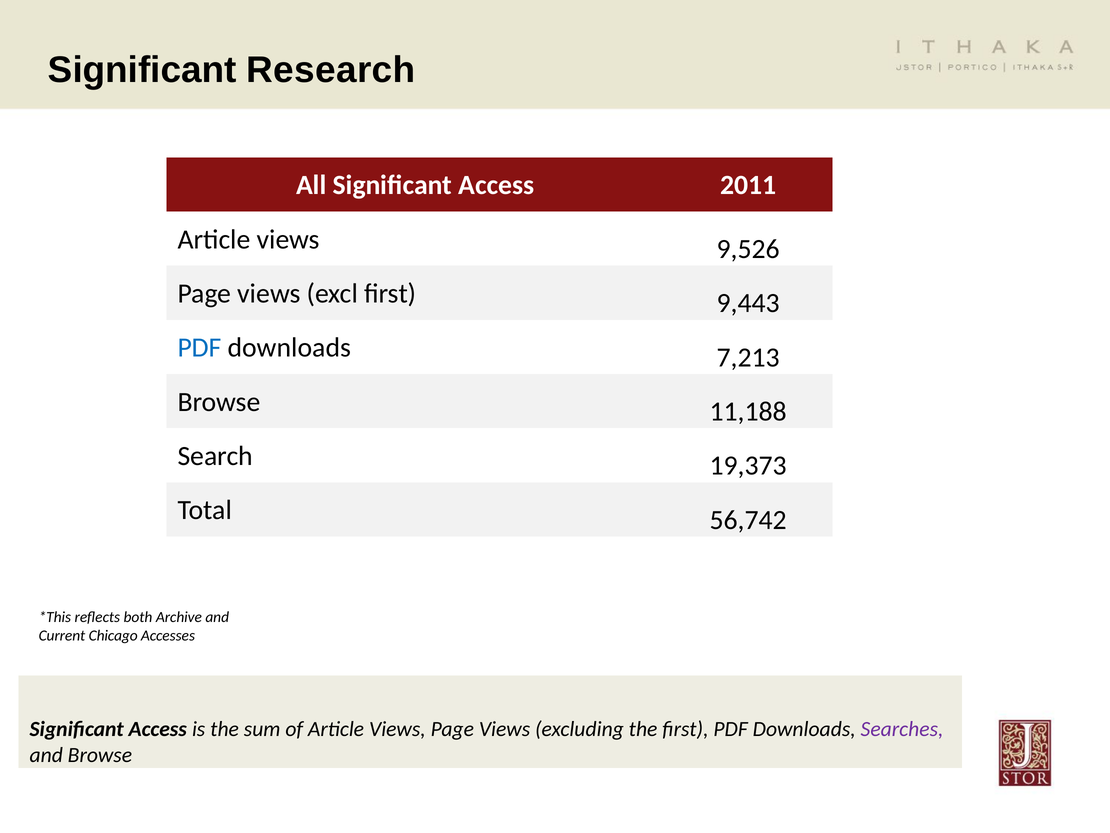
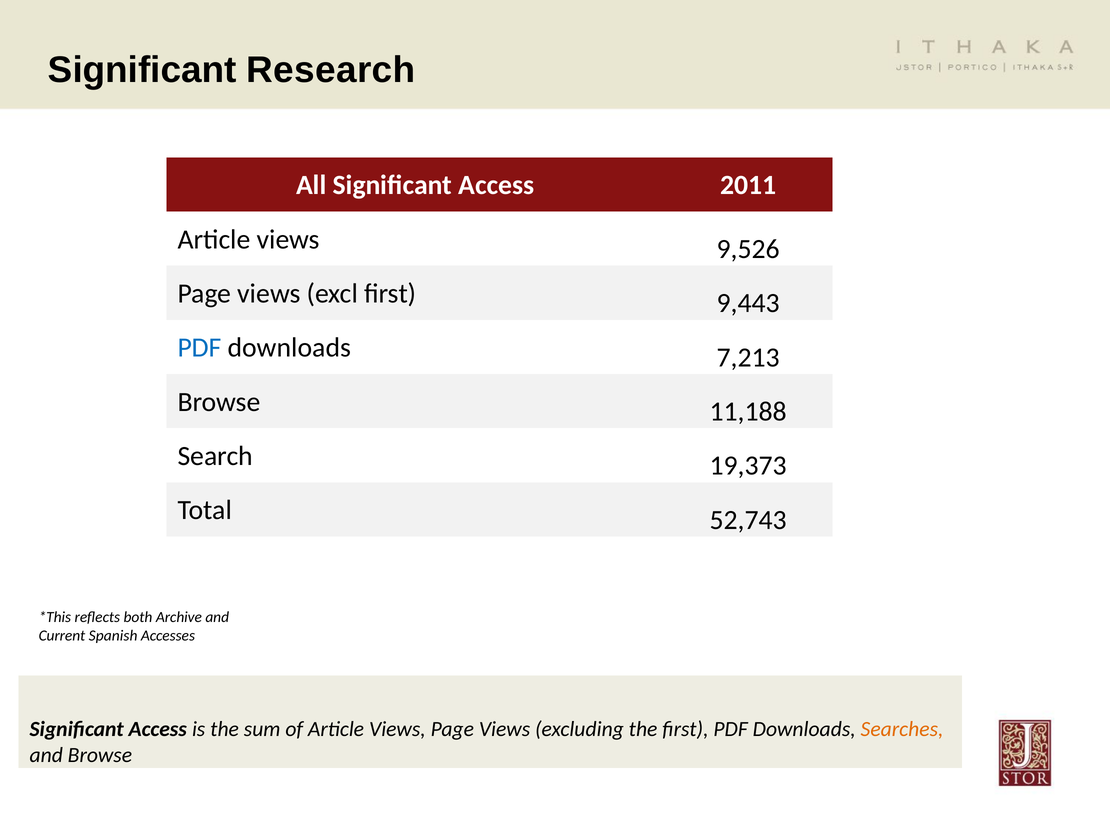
56,742: 56,742 -> 52,743 (748, 520)
Chicago: Chicago -> Spanish (113, 636)
Searches colour: purple -> orange (902, 729)
